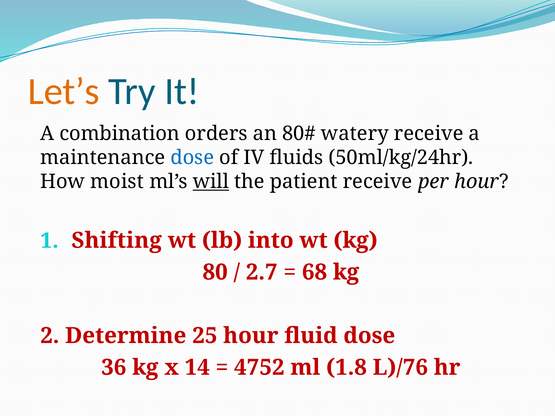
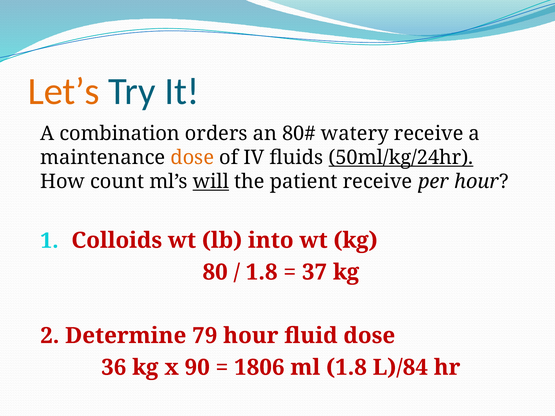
dose colour: blue -> orange (192, 158)
50ml/kg/24hr underline: none -> present (401, 158)
moist: moist -> count (117, 182)
Shifting: Shifting -> Colloids (117, 241)
2.7: 2.7 -> 1.8 (262, 272)
68: 68 -> 37 (314, 272)
25: 25 -> 79 (205, 336)
14: 14 -> 90 (197, 368)
4752: 4752 -> 1806 (259, 368)
L)/76: L)/76 -> L)/84 (400, 368)
